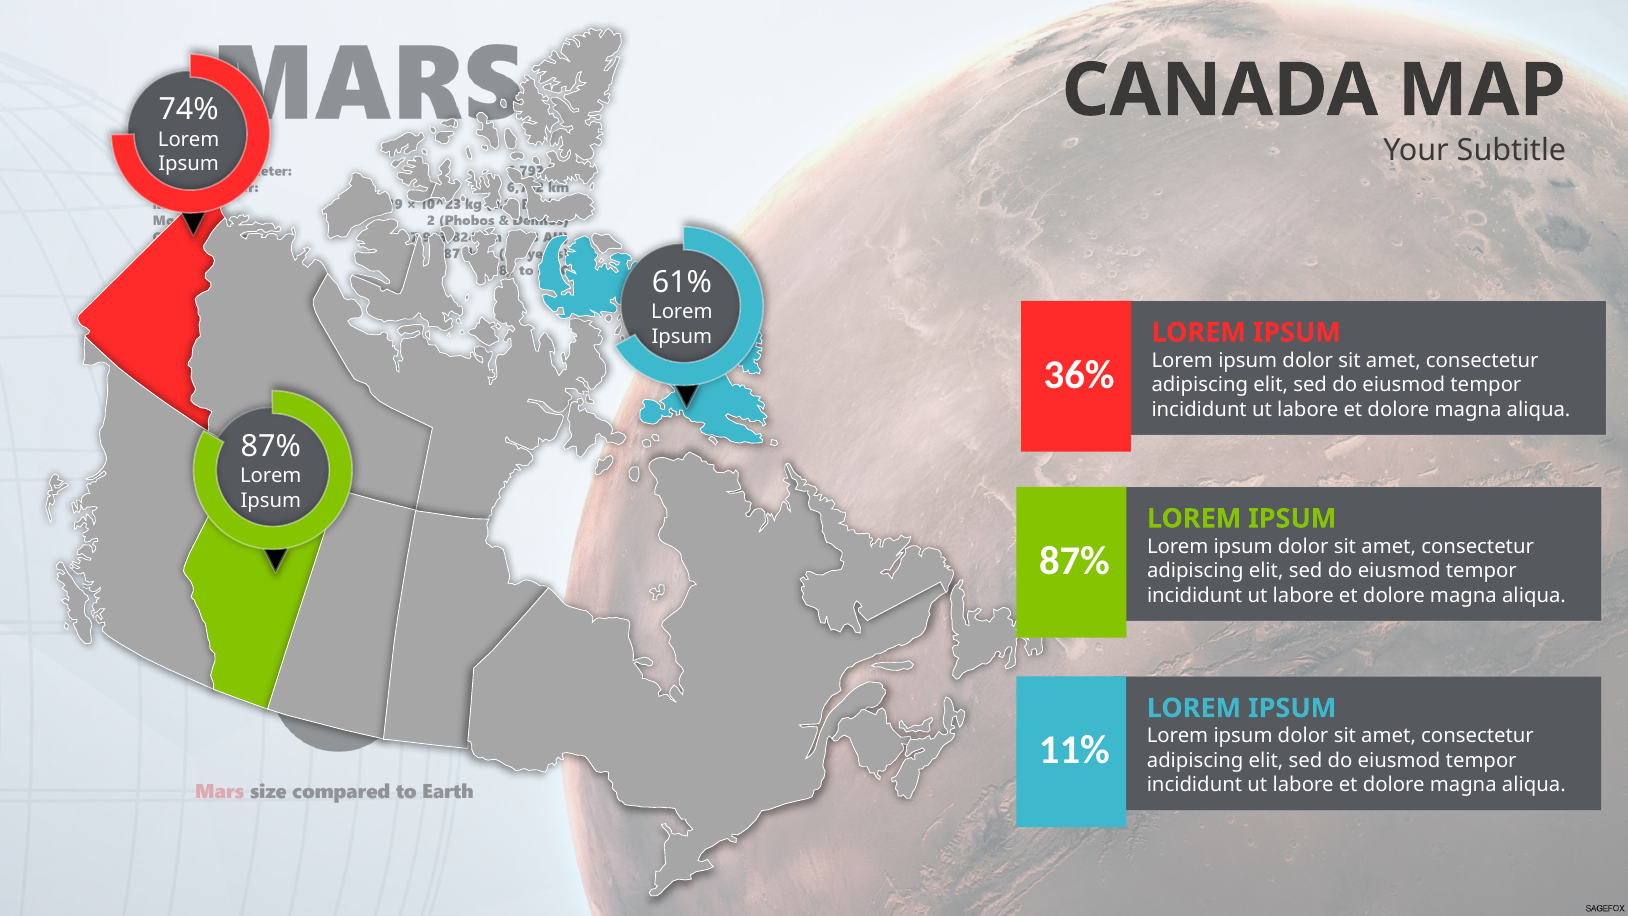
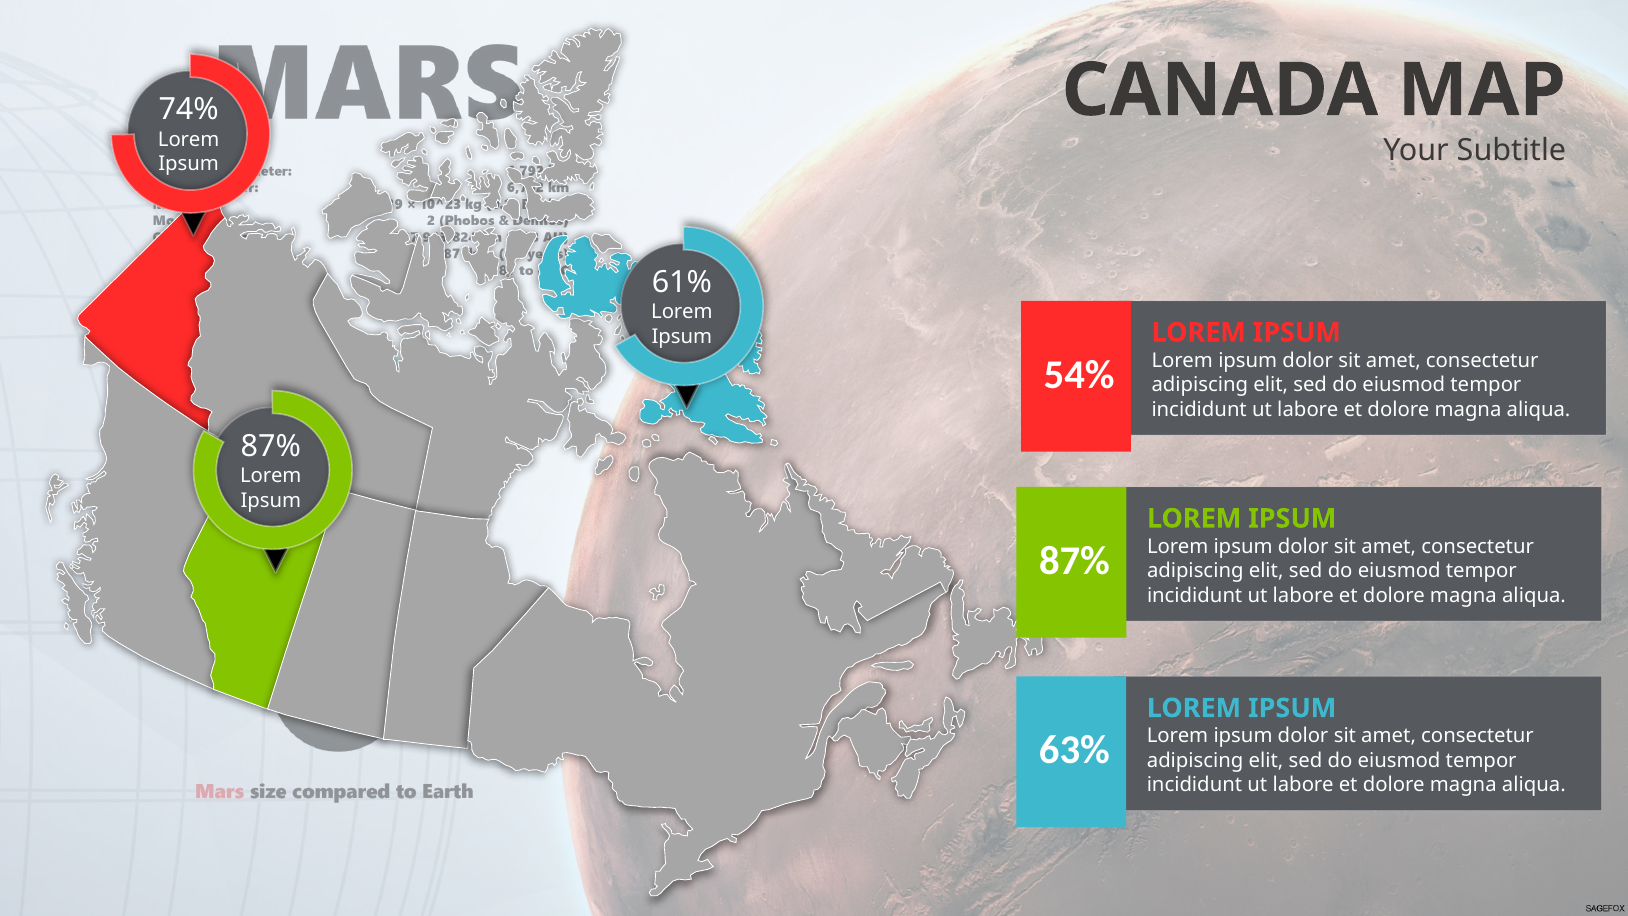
36%: 36% -> 54% (1079, 375)
11%: 11% -> 63% (1074, 750)
